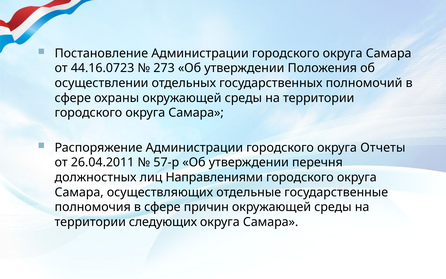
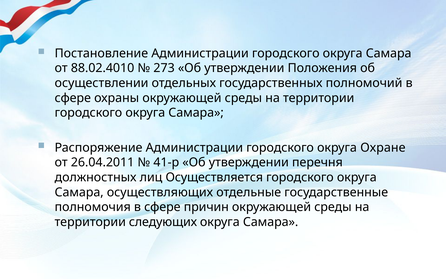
44.16.0723: 44.16.0723 -> 88.02.4010 (103, 68)
Отчеты: Отчеты -> Охране (383, 147)
57-р: 57-р -> 41-р (166, 162)
Направлениями: Направлениями -> Осуществляется (214, 177)
